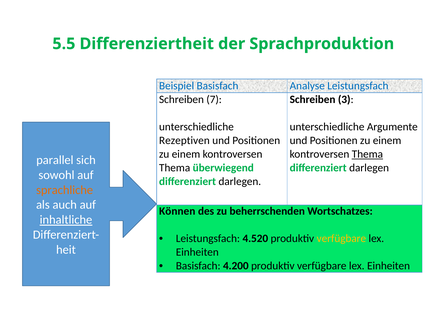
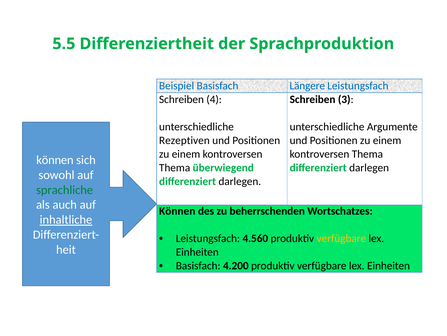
Analyse: Analyse -> Längere (307, 86)
7: 7 -> 4 (214, 99)
Thema underline: present -> none (367, 154)
parallel: parallel -> können (55, 160)
sprachliche colour: orange -> green (65, 189)
4.520: 4.520 -> 4.560 (255, 238)
